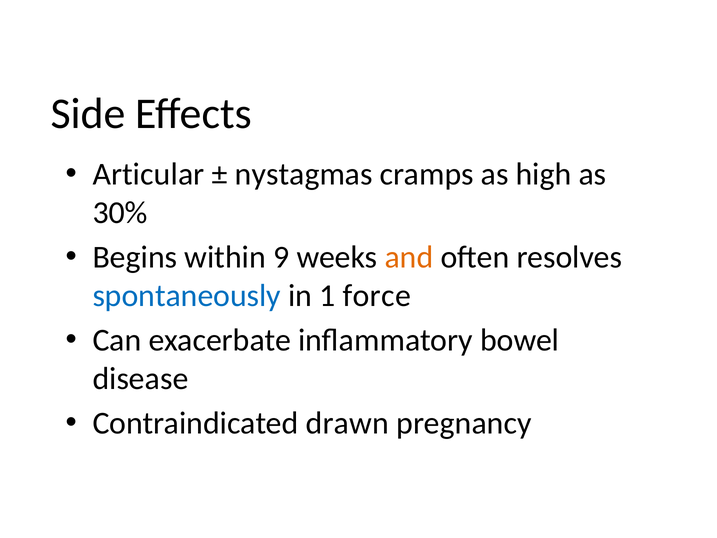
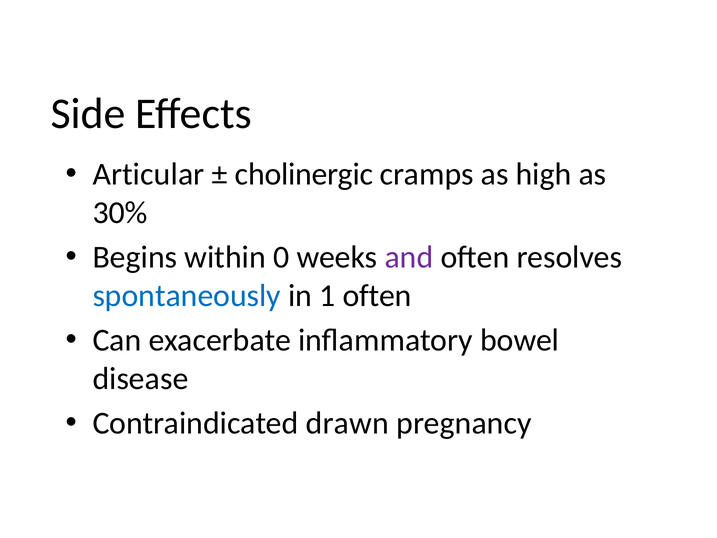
nystagmas: nystagmas -> cholinergic (304, 174)
9: 9 -> 0 (281, 257)
and colour: orange -> purple (409, 257)
1 force: force -> often (377, 295)
